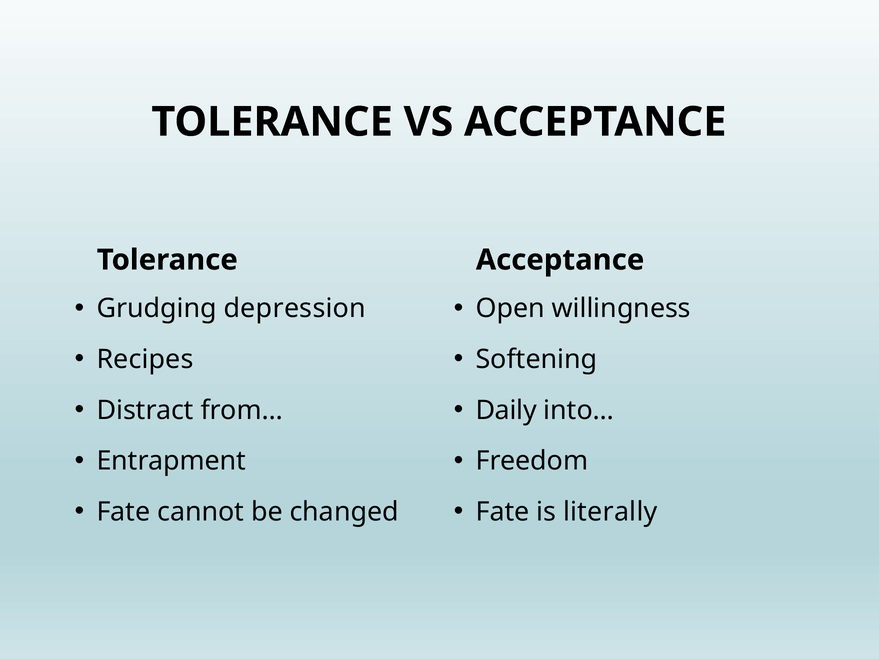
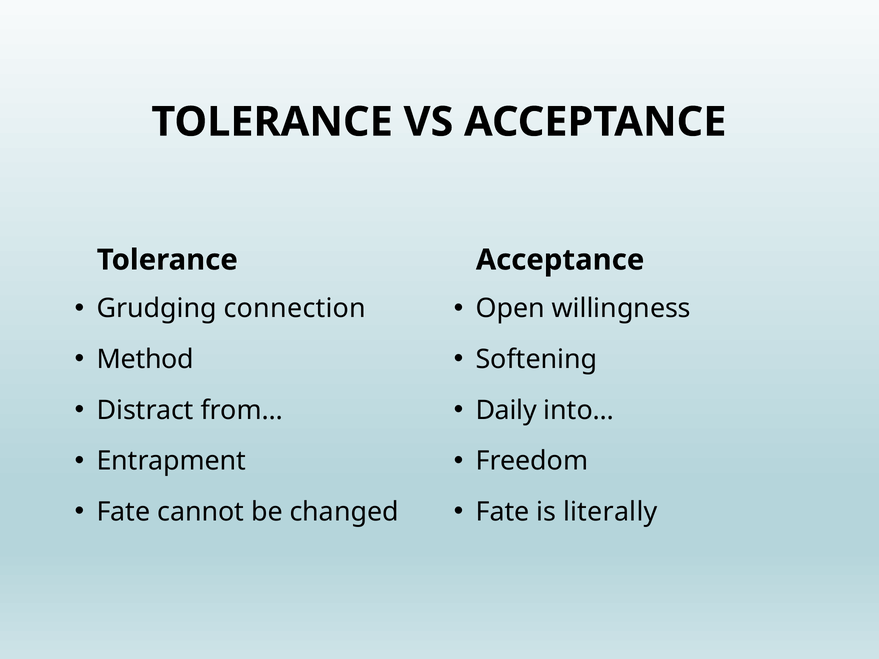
depression: depression -> connection (295, 309)
Recipes: Recipes -> Method (145, 360)
